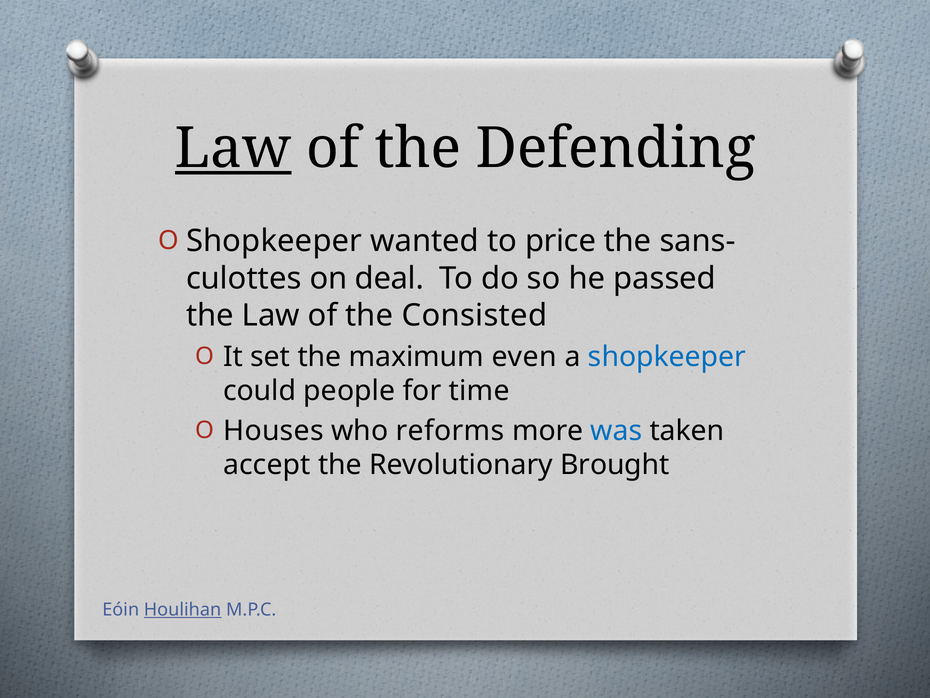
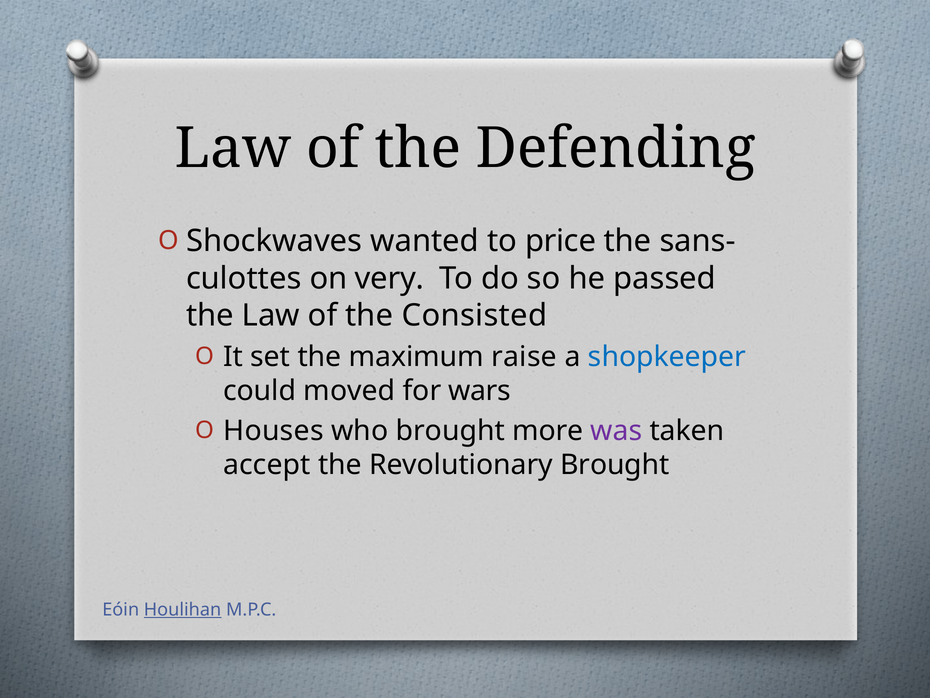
Law underline: present -> none (233, 148)
Shopkeeper: Shopkeeper -> Shockwaves (274, 241)
deal: deal -> very (389, 278)
even: even -> raise (524, 357)
people: people -> moved (349, 391)
time: time -> wars (480, 391)
who reforms: reforms -> brought (450, 430)
was colour: blue -> purple (616, 430)
